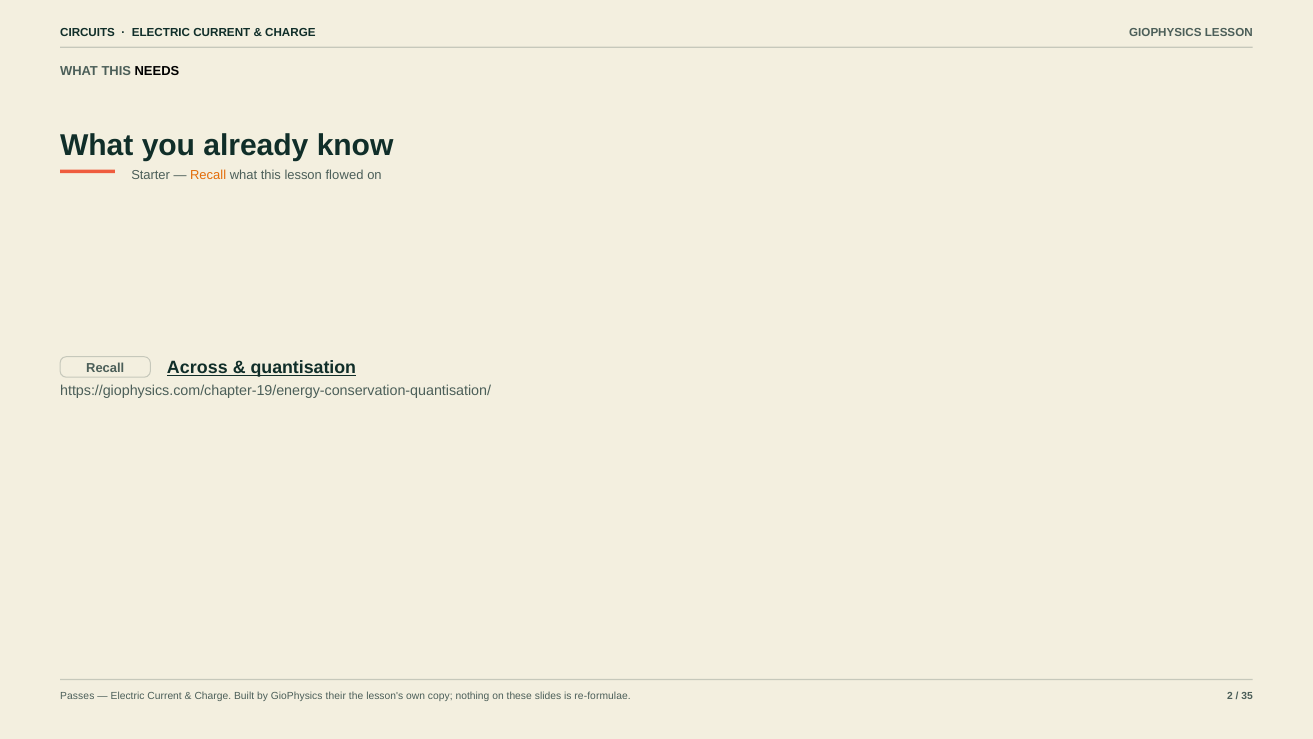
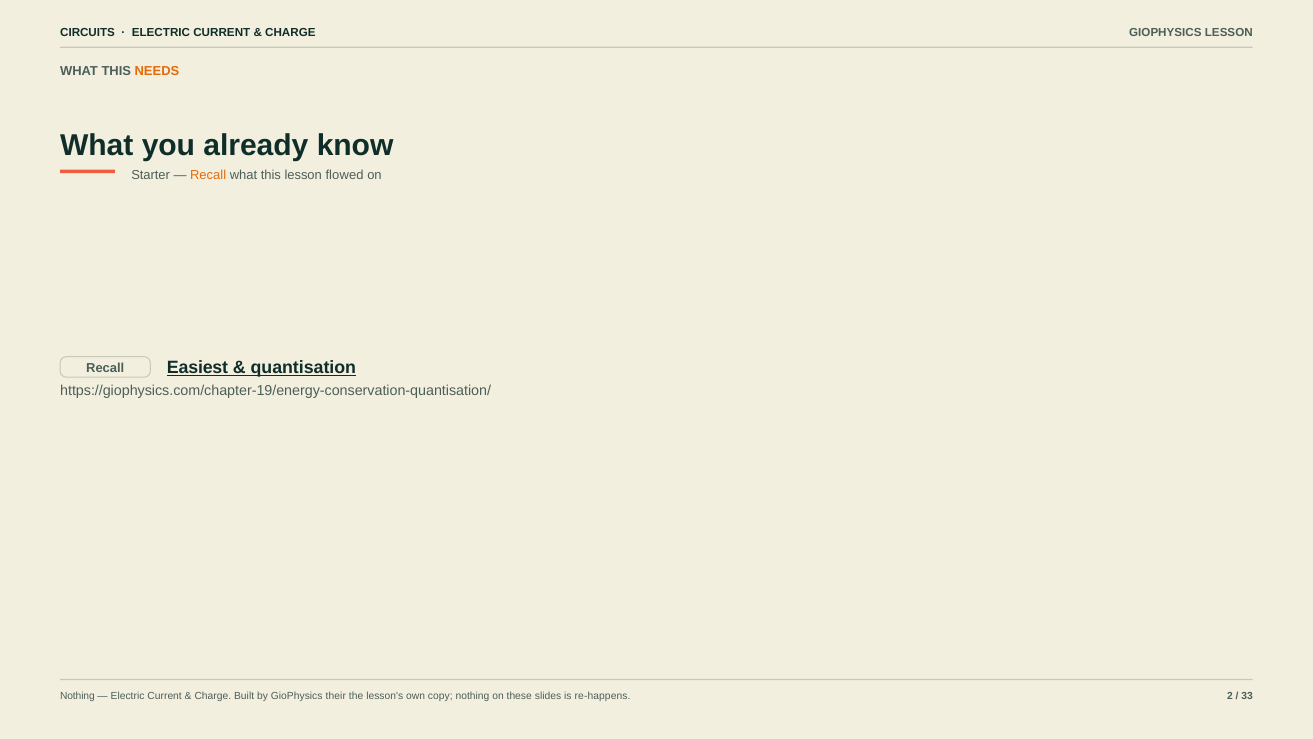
NEEDS colour: black -> orange (157, 72)
Across: Across -> Easiest (198, 367)
Passes: Passes -> Nothing (77, 696)
re-formulae: re-formulae -> re-happens (603, 696)
35: 35 -> 33 (1247, 696)
